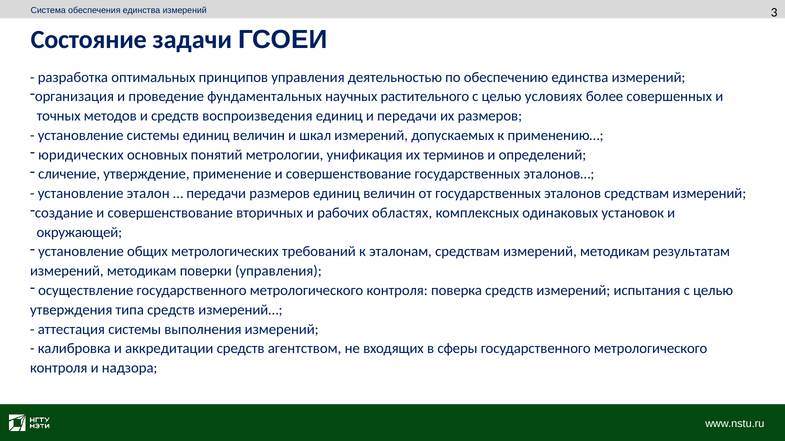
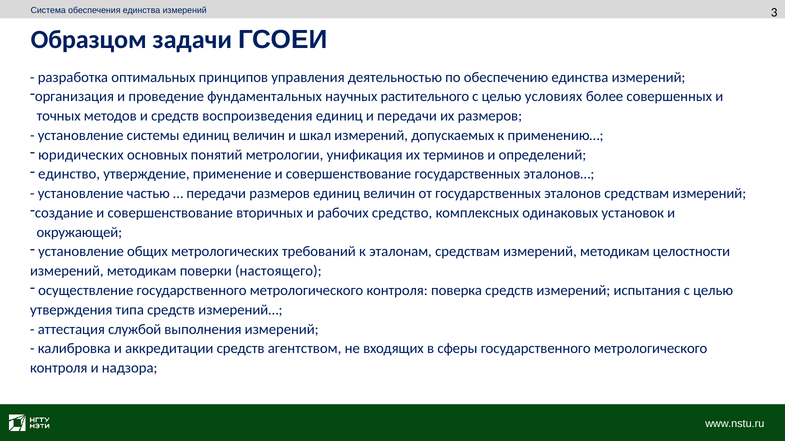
Состояние: Состояние -> Образцом (89, 40)
сличение: сличение -> единство (69, 174)
эталон: эталон -> частью (148, 194)
областях: областях -> средство (402, 213)
результатам: результатам -> целостности (691, 252)
поверки управления: управления -> настоящего (278, 271)
аттестация системы: системы -> службой (135, 330)
